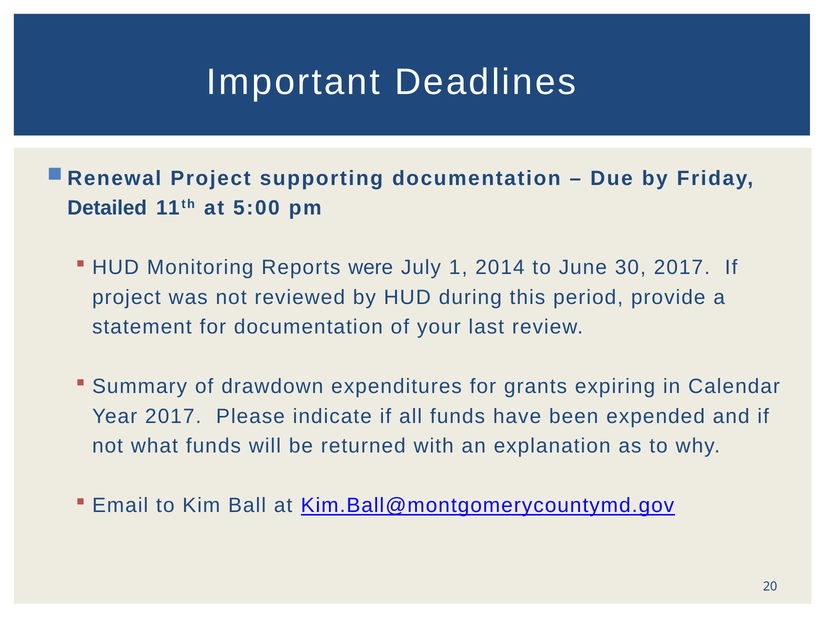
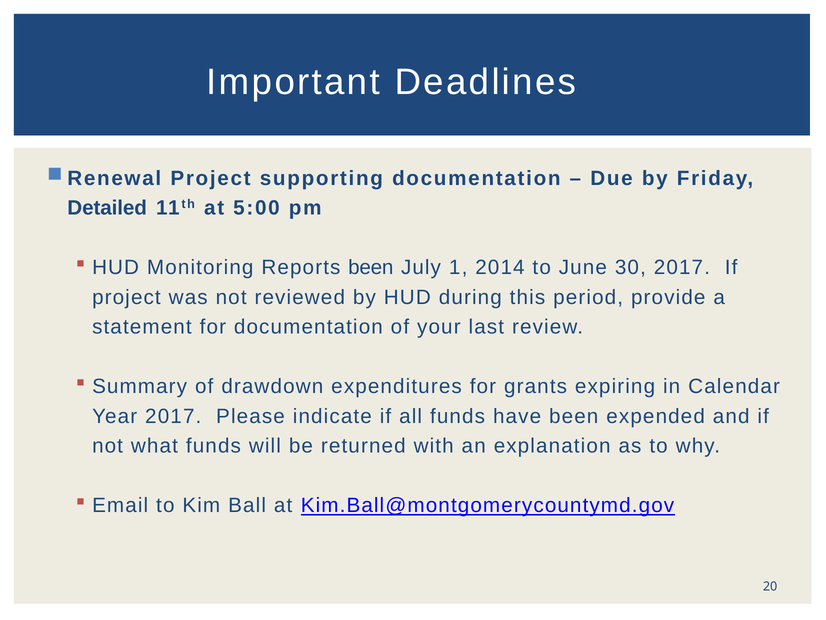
Reports were: were -> been (371, 267)
